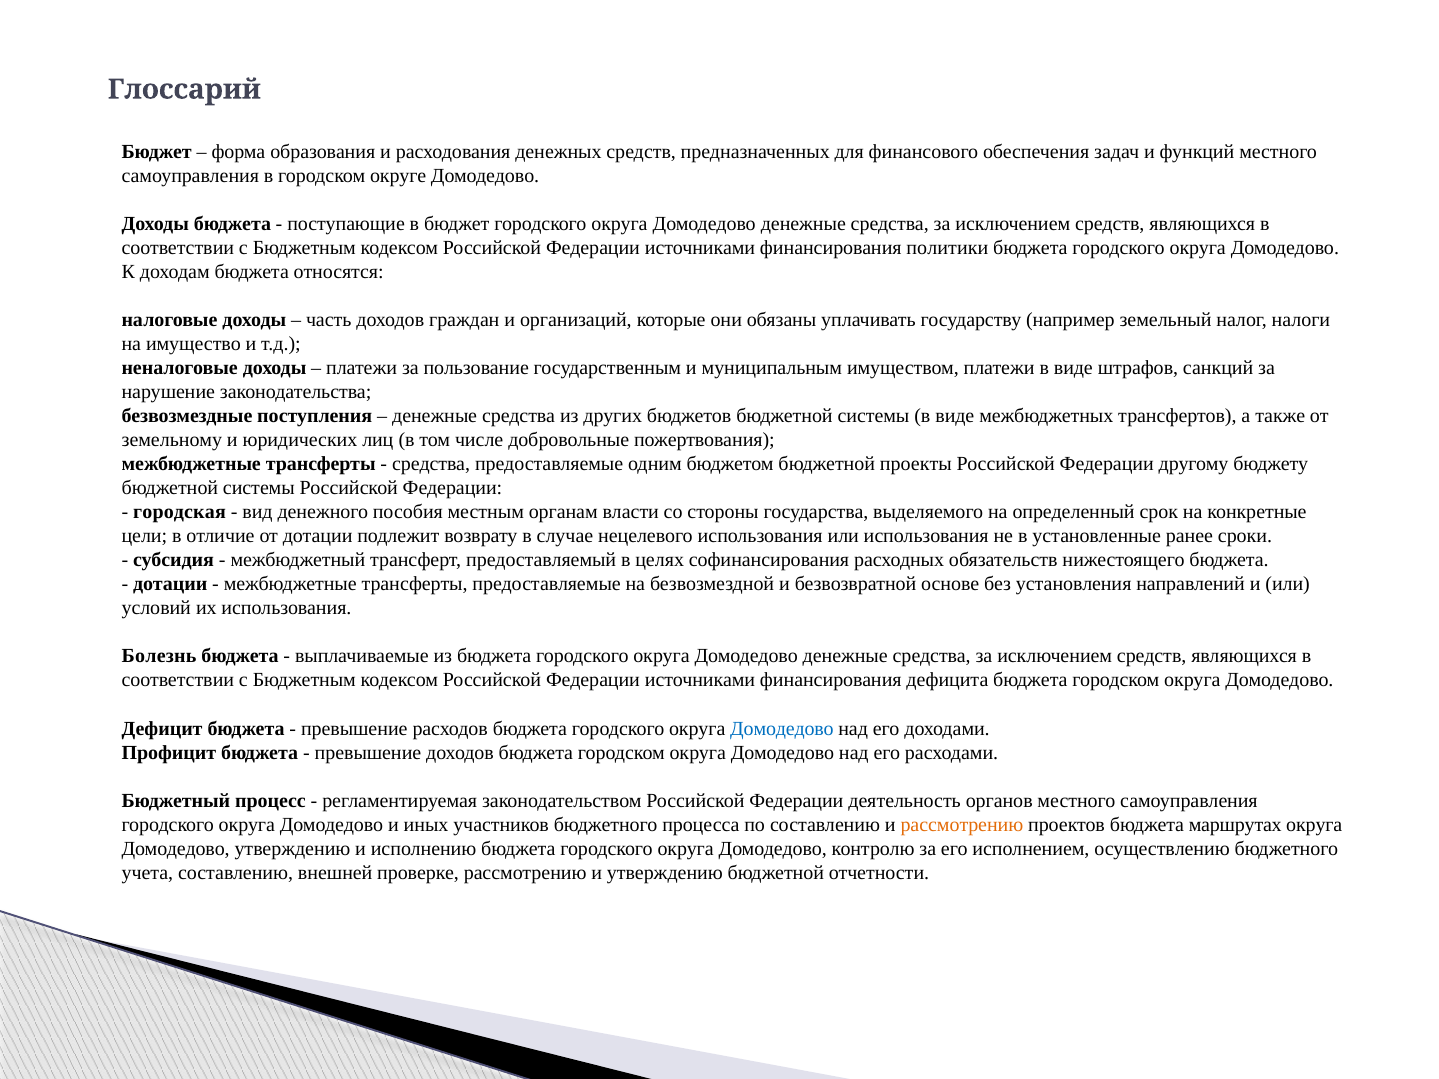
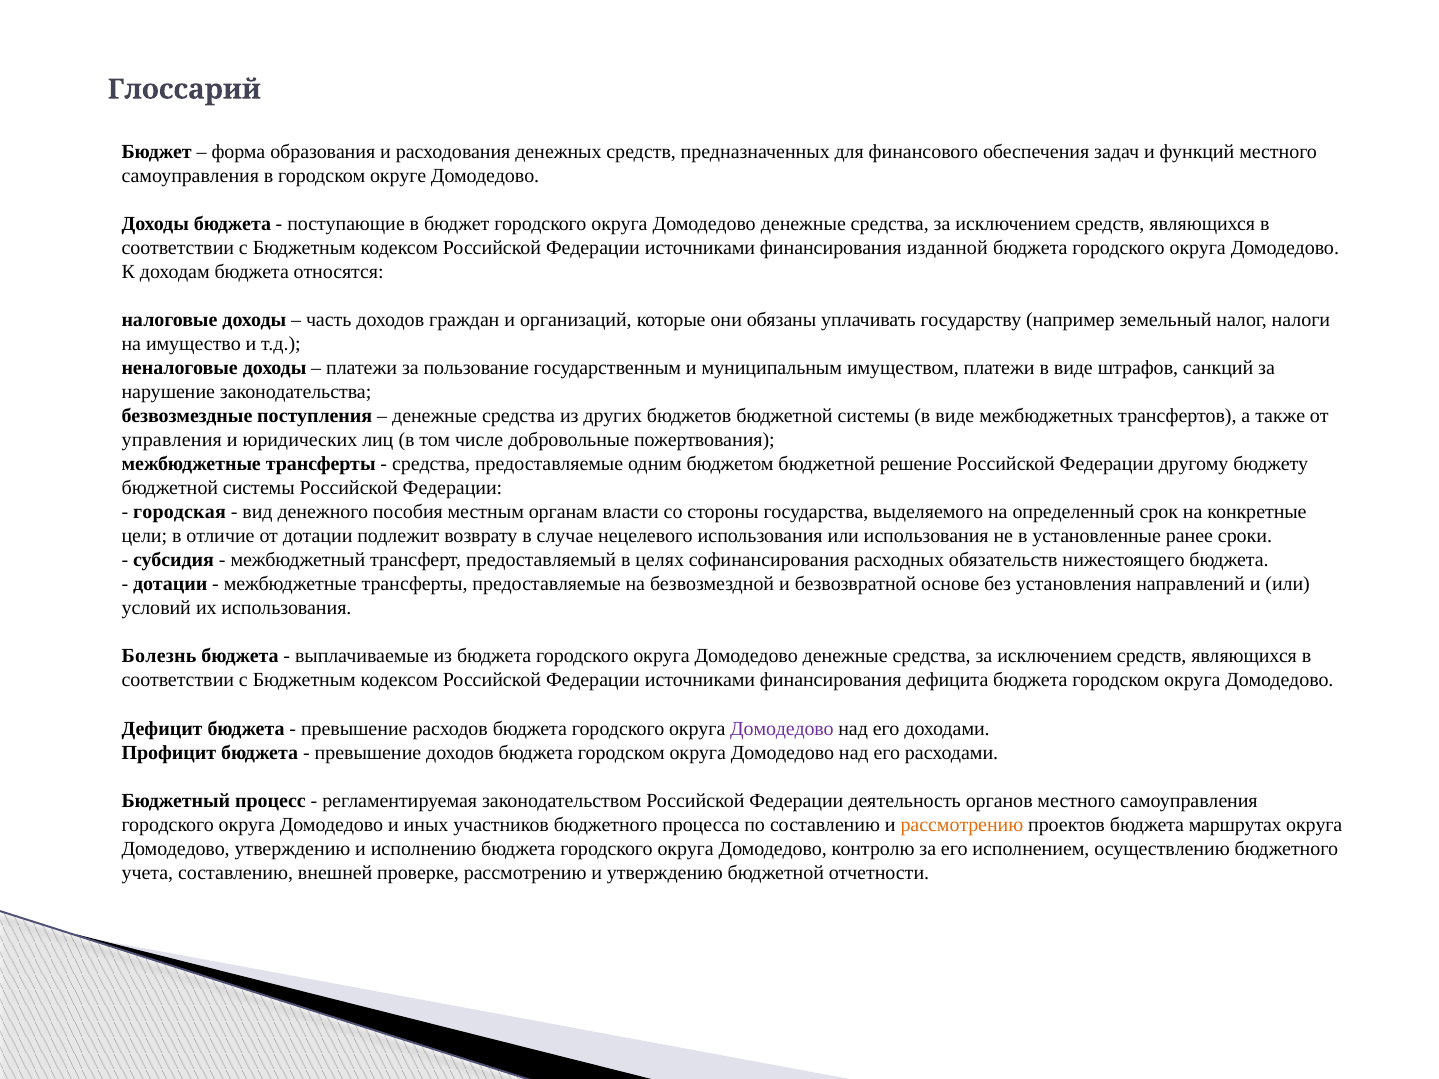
политики: политики -> изданной (947, 248)
земельному: земельному -> управления (172, 440)
проекты: проекты -> решение (916, 464)
Домодедово colour: blue -> purple (782, 729)
